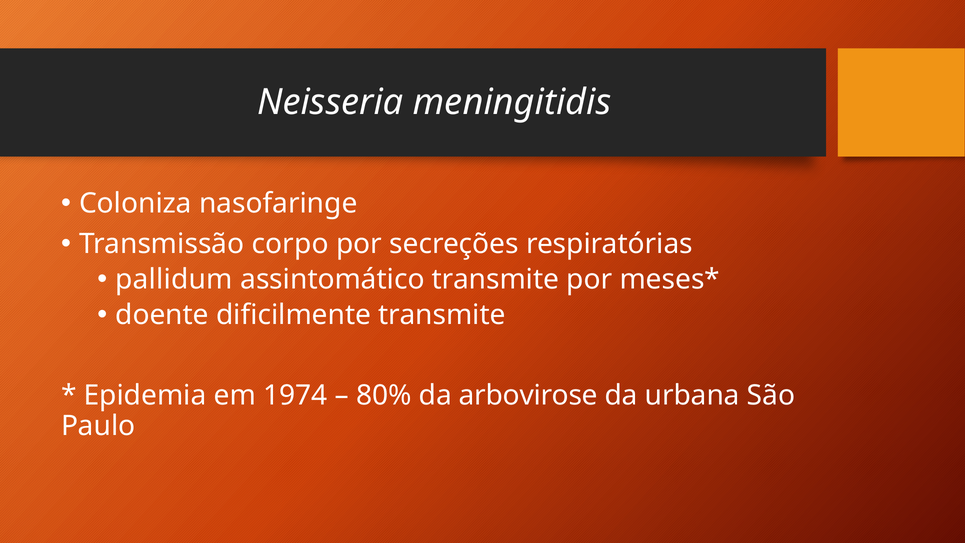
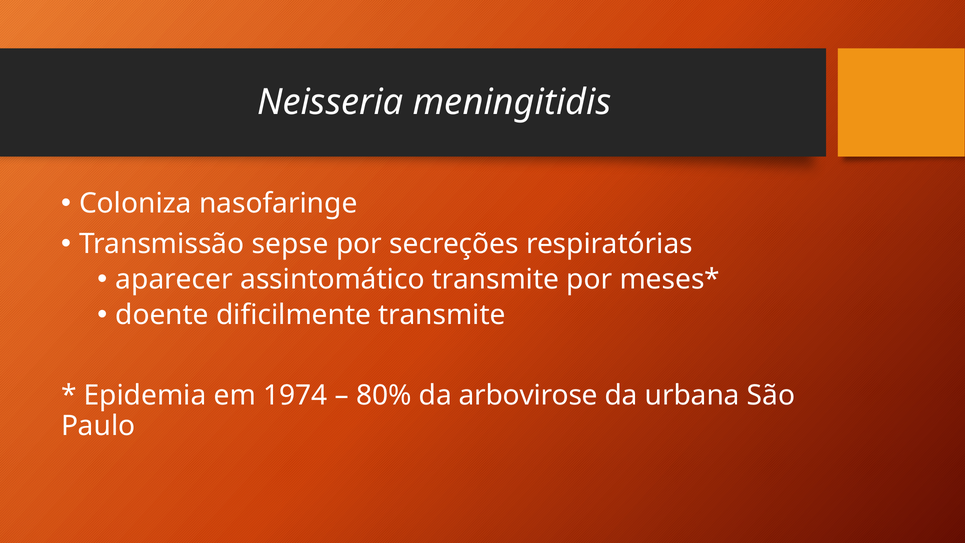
corpo: corpo -> sepse (290, 244)
pallidum: pallidum -> aparecer (174, 279)
